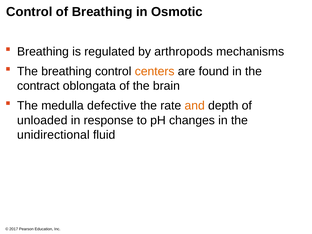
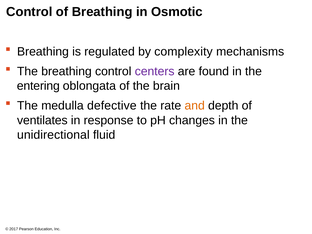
arthropods: arthropods -> complexity (183, 52)
centers colour: orange -> purple (155, 71)
contract: contract -> entering (38, 86)
unloaded: unloaded -> ventilates (42, 120)
